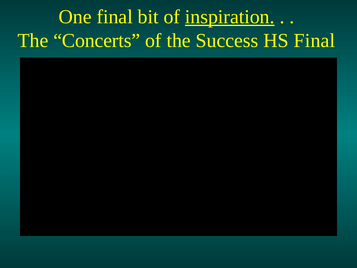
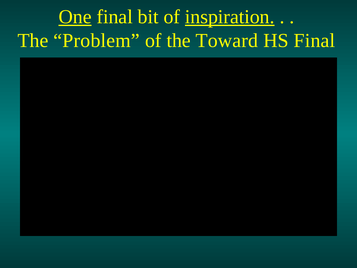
One underline: none -> present (75, 17)
Concerts: Concerts -> Problem (97, 41)
Success: Success -> Toward (227, 41)
